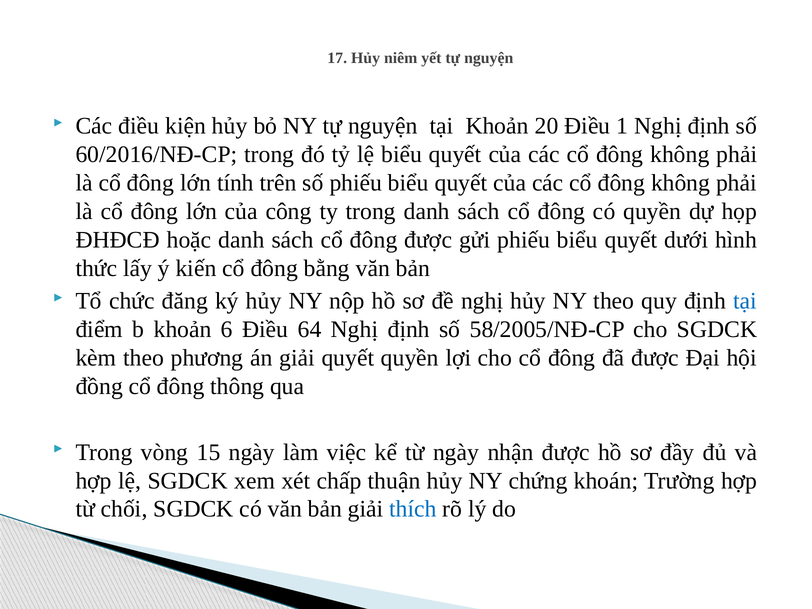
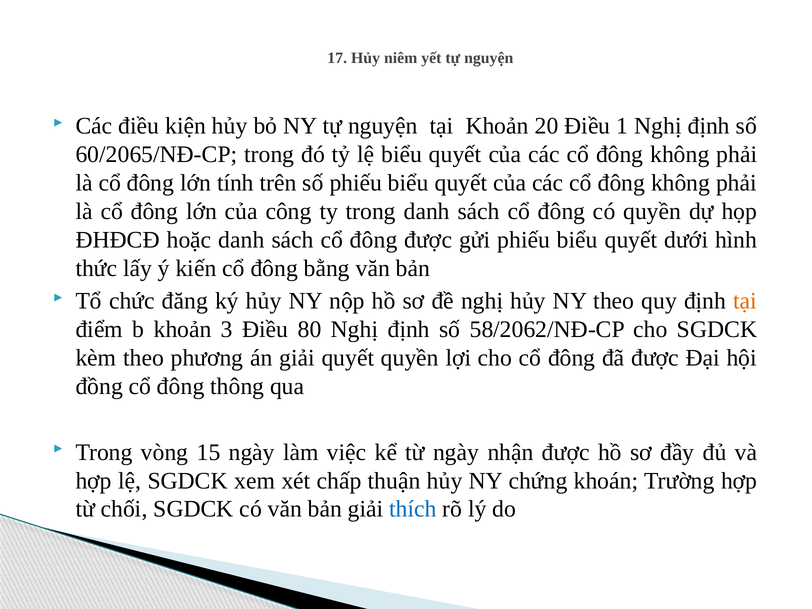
60/2016/NĐ-CP: 60/2016/NĐ-CP -> 60/2065/NĐ-CP (156, 155)
tại colour: blue -> orange (745, 301)
6: 6 -> 3 (227, 330)
64: 64 -> 80 (310, 330)
58/2005/NĐ-CP: 58/2005/NĐ-CP -> 58/2062/NĐ-CP (547, 330)
